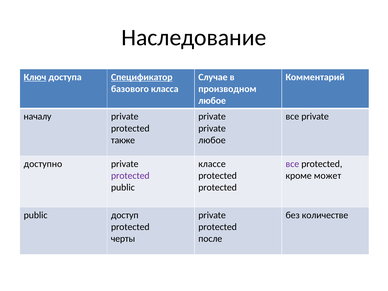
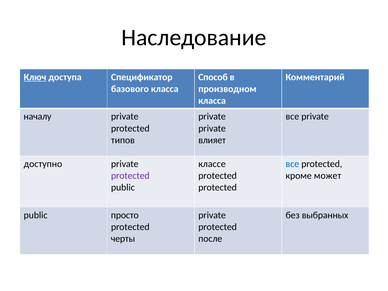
Спецификатор underline: present -> none (142, 77)
Случае: Случае -> Способ (213, 77)
любое: любое -> класса (212, 101)
также: также -> типов (123, 140)
любое: любое -> влияет (212, 140)
все colour: purple -> blue (292, 164)
доступ: доступ -> просто (125, 215)
количестве: количестве -> выбранных (325, 215)
